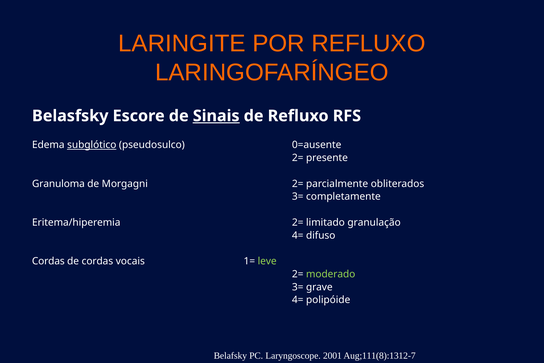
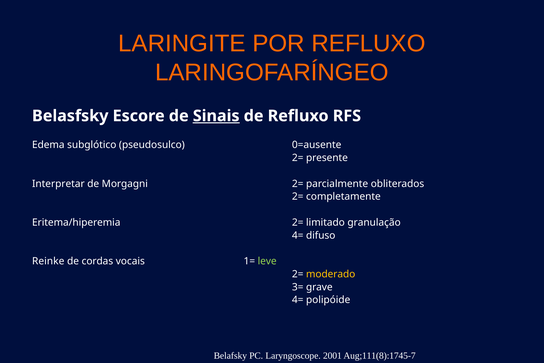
subglótico underline: present -> none (92, 145)
Granuloma: Granuloma -> Interpretar (58, 184)
3=: 3= -> 2= (298, 196)
Cordas: Cordas -> Reinke (48, 261)
moderado colour: light green -> yellow (331, 274)
Aug;111(8):1312-7: Aug;111(8):1312-7 -> Aug;111(8):1745-7 (380, 355)
